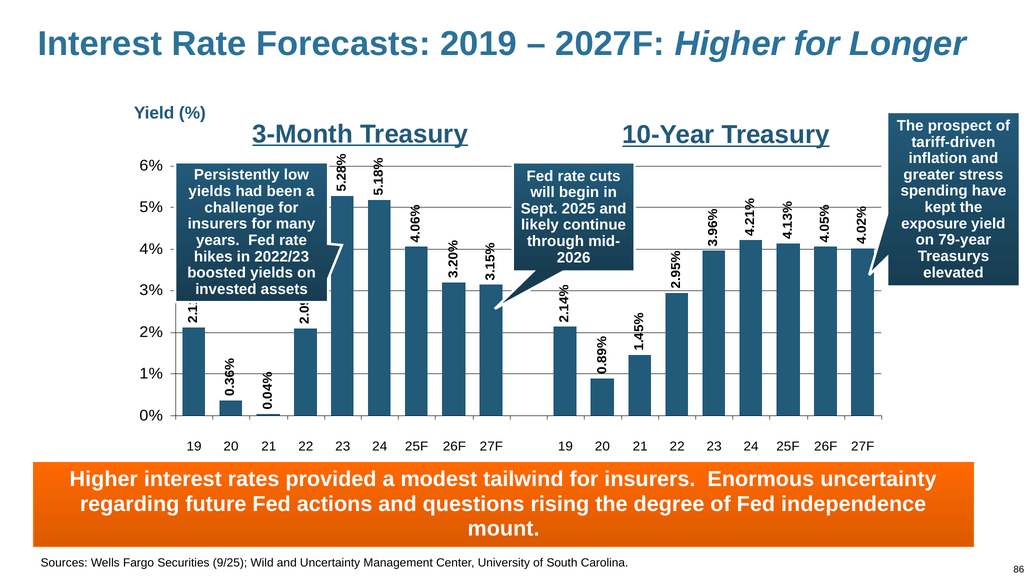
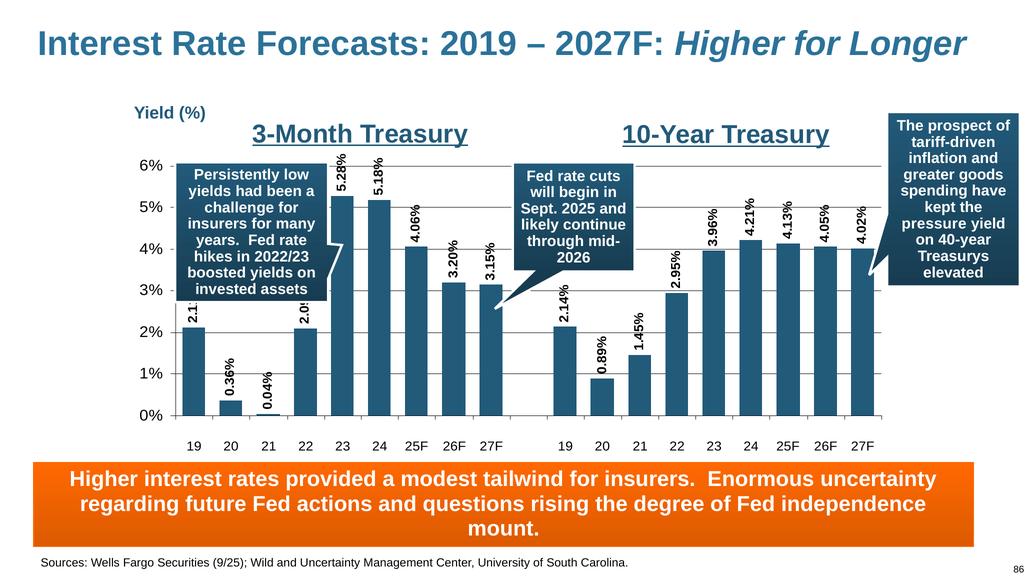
stress: stress -> goods (981, 175)
exposure: exposure -> pressure (934, 224)
79-year: 79-year -> 40-year (965, 240)
